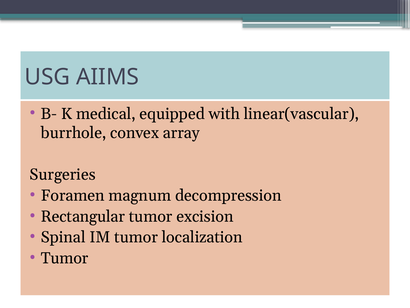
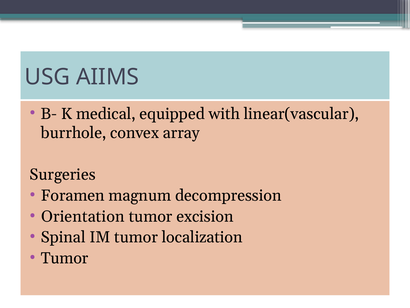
Rectangular: Rectangular -> Orientation (83, 216)
